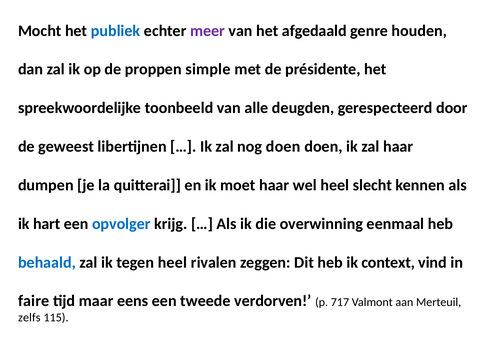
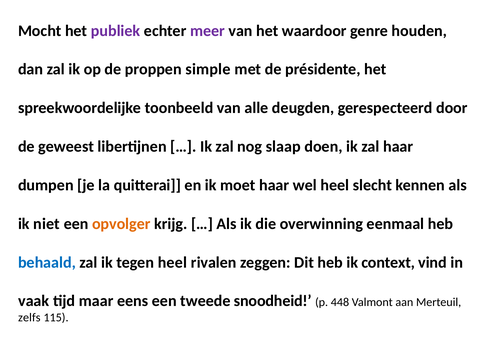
publiek colour: blue -> purple (116, 31)
afgedaald: afgedaald -> waardoor (314, 31)
nog doen: doen -> slaap (283, 146)
hart: hart -> niet (47, 223)
opvolger colour: blue -> orange (121, 223)
faire: faire -> vaak (34, 301)
verdorven: verdorven -> snoodheid (273, 301)
717: 717 -> 448 (340, 302)
